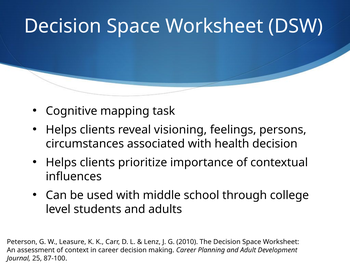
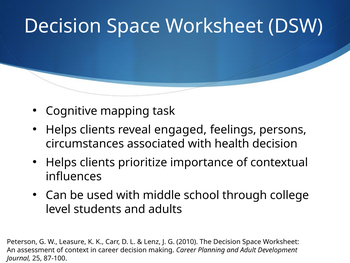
visioning: visioning -> engaged (180, 129)
